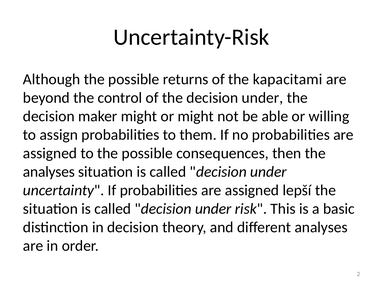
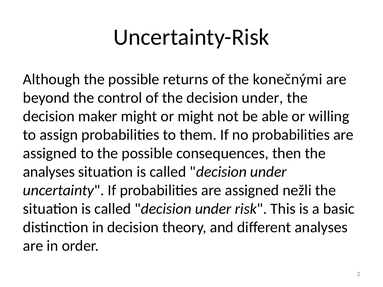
kapacitami: kapacitami -> konečnými (288, 79)
lepší: lepší -> nežli (297, 190)
